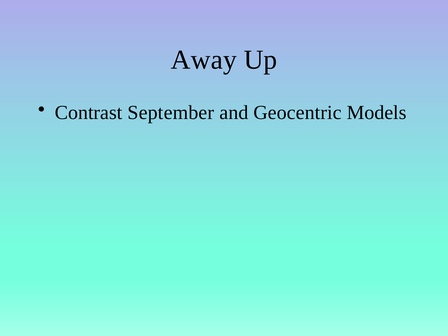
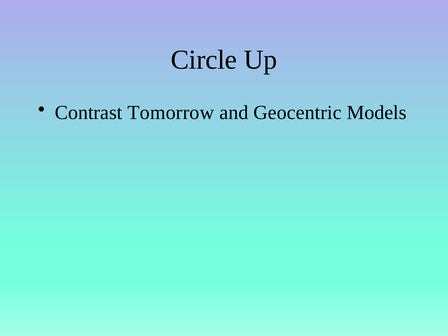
Away: Away -> Circle (204, 60)
September: September -> Tomorrow (171, 113)
